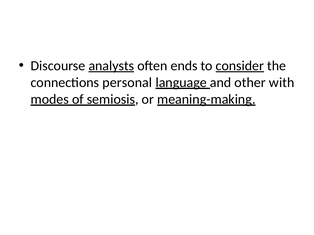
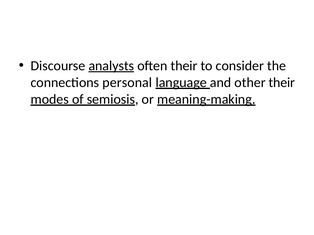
often ends: ends -> their (184, 66)
consider underline: present -> none (240, 66)
other with: with -> their (282, 83)
